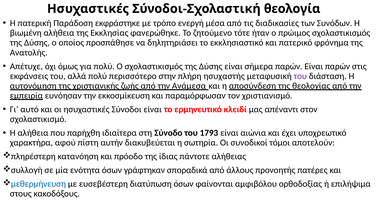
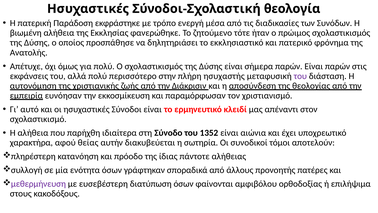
Ανάμεσα: Ανάμεσα -> Διάκρισιν (189, 86)
1793: 1793 -> 1352 (209, 133)
πίστη: πίστη -> θείας (88, 142)
μεθερμήνευση colour: blue -> purple (38, 184)
